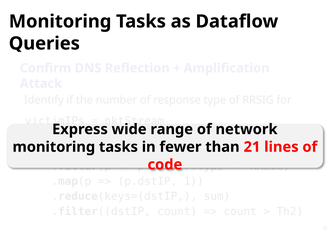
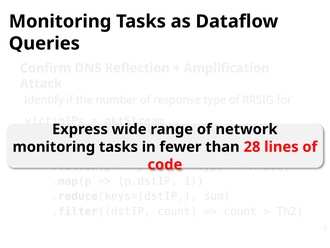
21: 21 -> 28 (252, 147)
